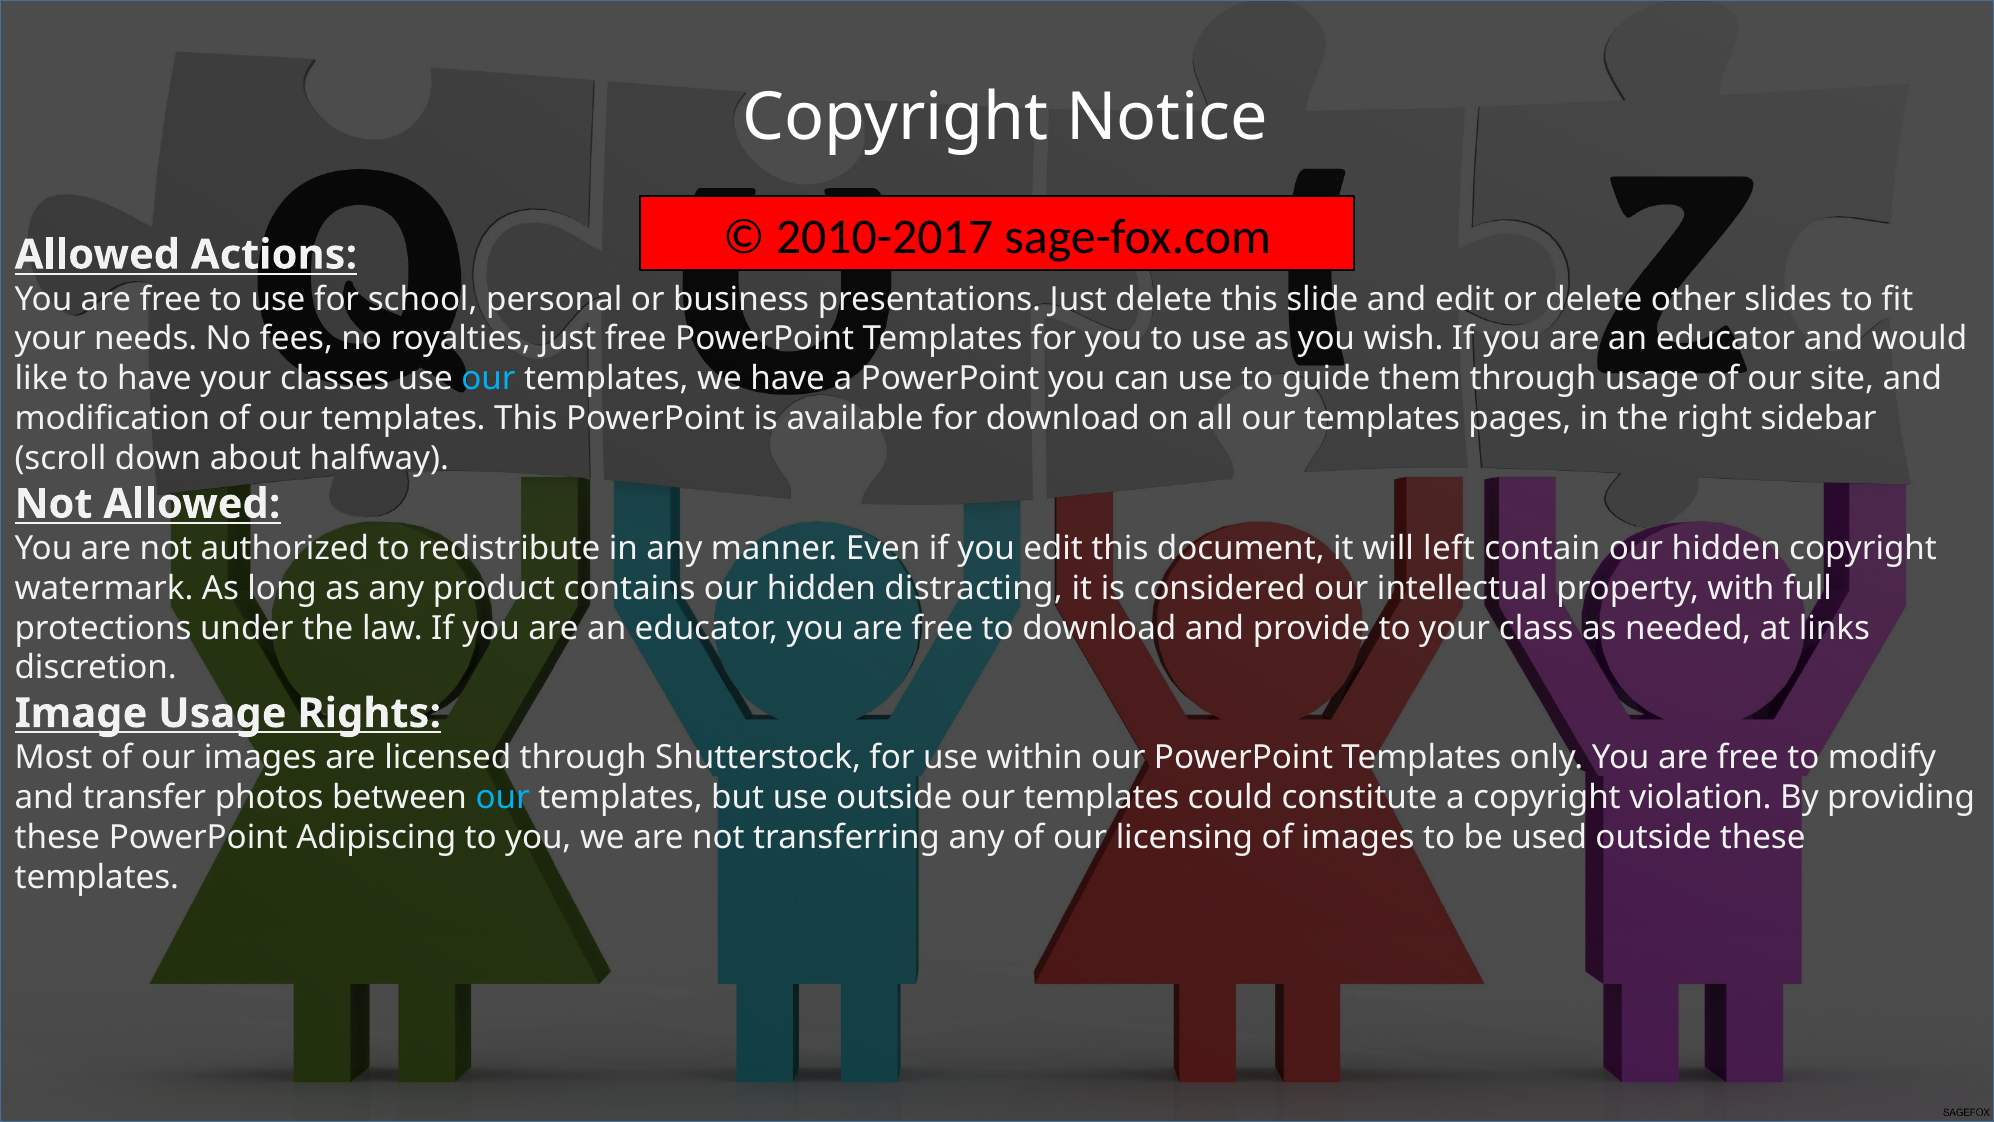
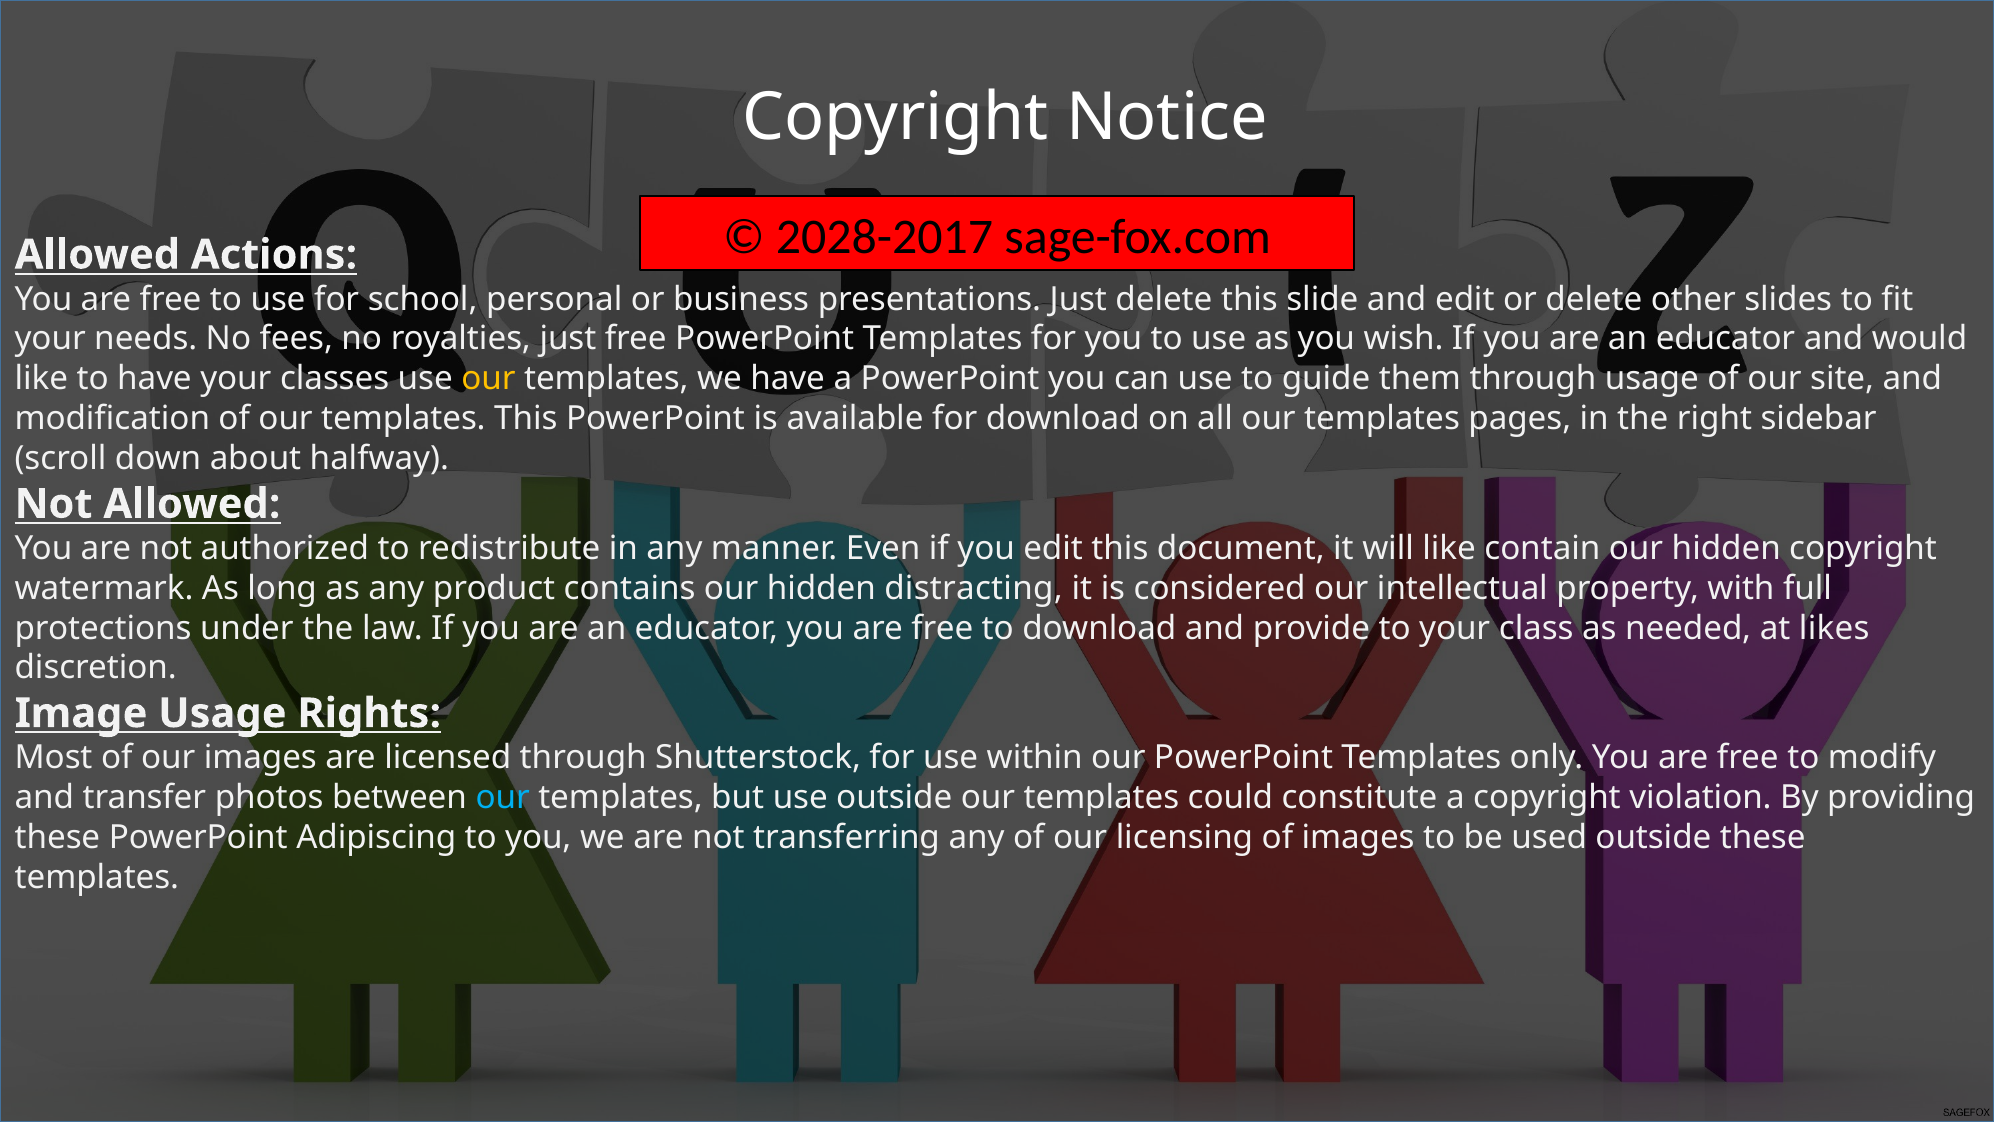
2010-2017: 2010-2017 -> 2028-2017 (884, 237)
our colour: light blue -> yellow (488, 379)
will left: left -> like (1449, 548)
links: links -> likes (1834, 628)
